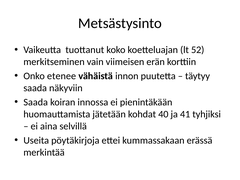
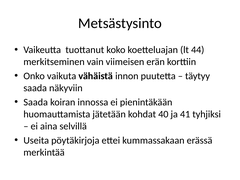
52: 52 -> 44 (198, 50)
etenee: etenee -> vaikuta (62, 76)
